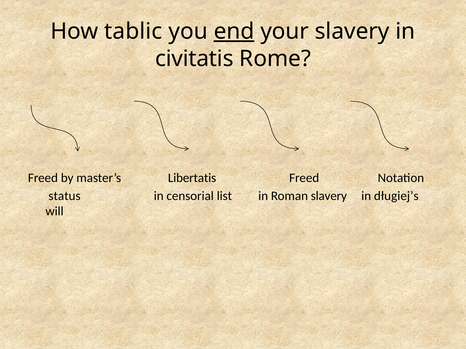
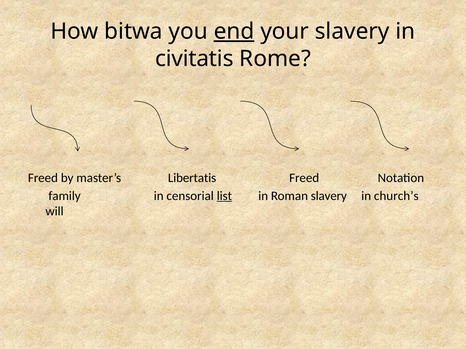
tablic: tablic -> bitwa (133, 31)
status: status -> family (65, 196)
list underline: none -> present (224, 196)
długiej’s: długiej’s -> church’s (396, 196)
